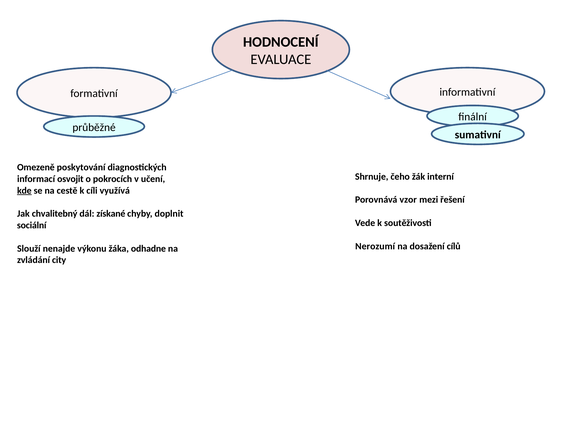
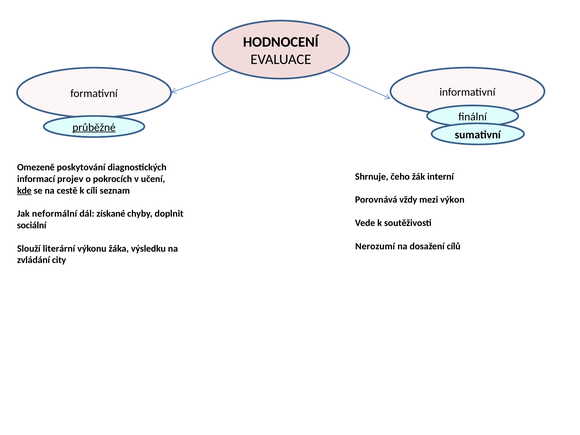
průběžné underline: none -> present (94, 127)
osvojit: osvojit -> projev (70, 179)
využívá: využívá -> seznam (115, 190)
vzor: vzor -> vždy (408, 200)
řešení: řešení -> výkon (452, 200)
chvalitebný: chvalitebný -> neformální (55, 214)
nenajde: nenajde -> literární (59, 248)
odhadne: odhadne -> výsledku (148, 248)
